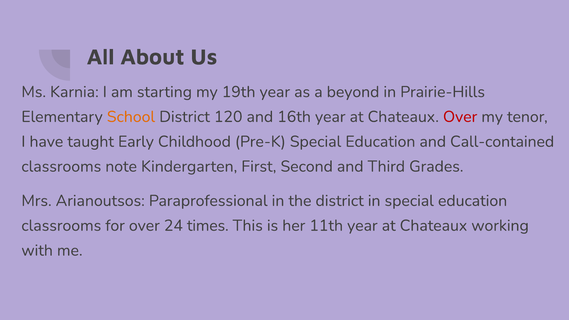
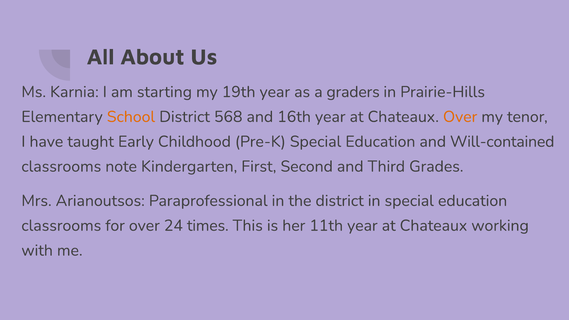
beyond: beyond -> graders (353, 92)
120: 120 -> 568 (228, 117)
Over colour: red -> orange (460, 117)
Call-contained: Call-contained -> Will-contained (502, 142)
